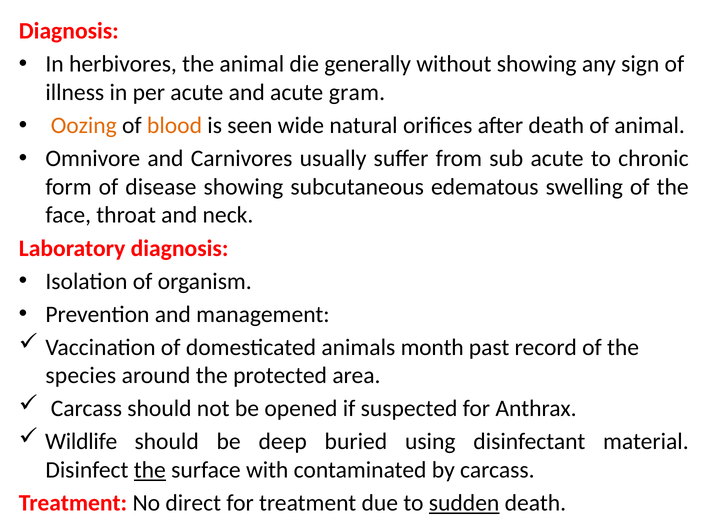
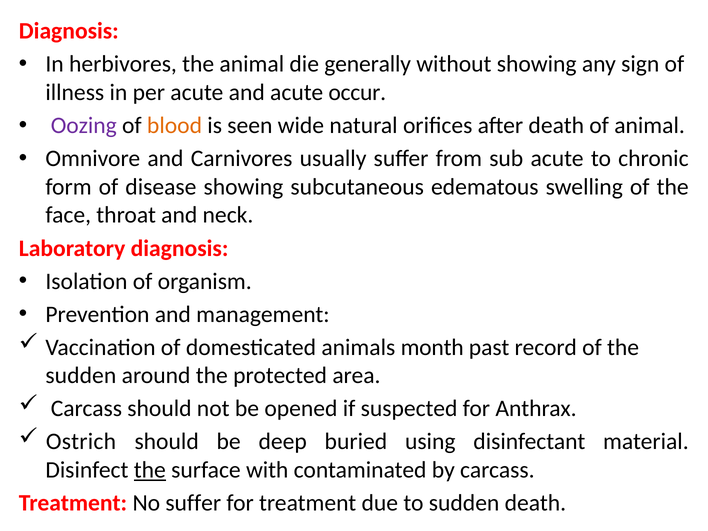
gram: gram -> occur (357, 93)
Oozing colour: orange -> purple (84, 126)
species: species -> sudden (81, 376)
Wildlife: Wildlife -> Ostrich (81, 442)
No direct: direct -> suffer (193, 503)
sudden underline: present -> none (464, 503)
